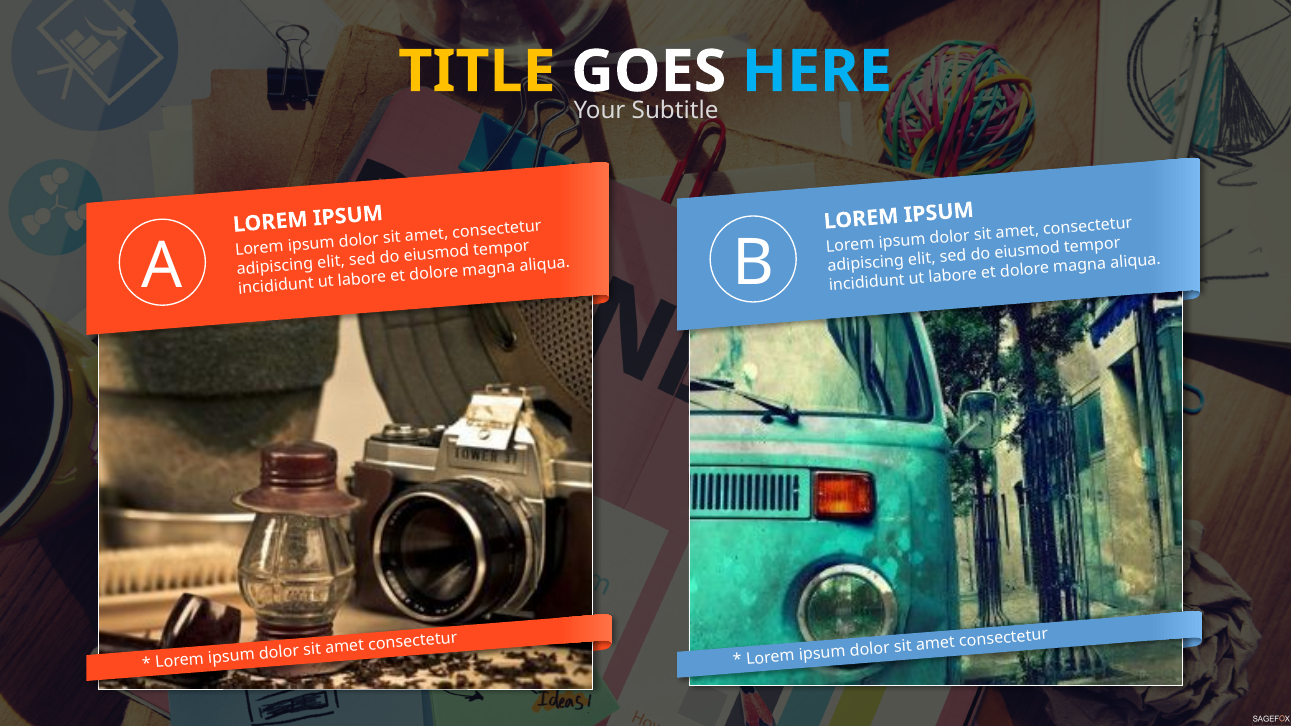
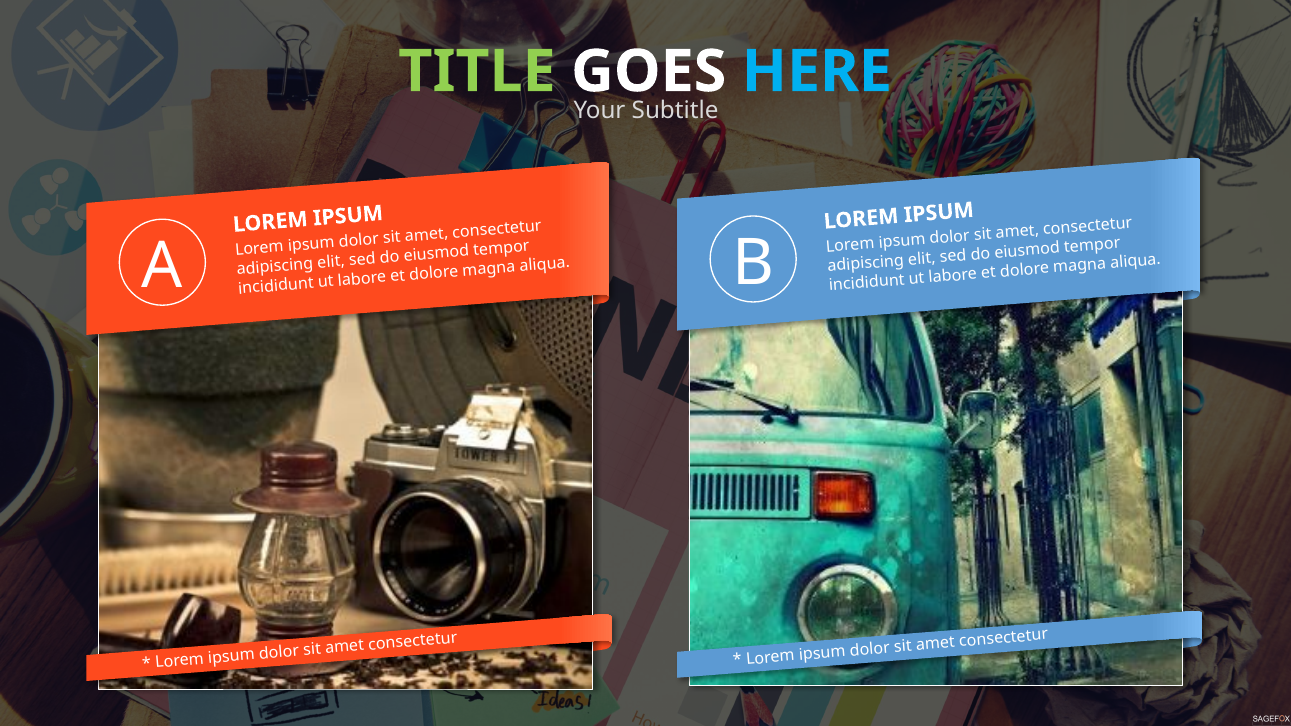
TITLE colour: yellow -> light green (477, 72)
